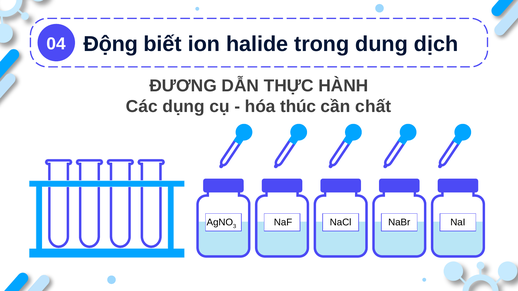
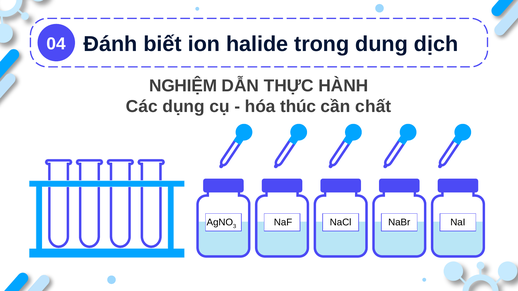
Động: Động -> Đánh (111, 44)
ĐƯƠNG: ĐƯƠNG -> NGHIỆM (183, 86)
